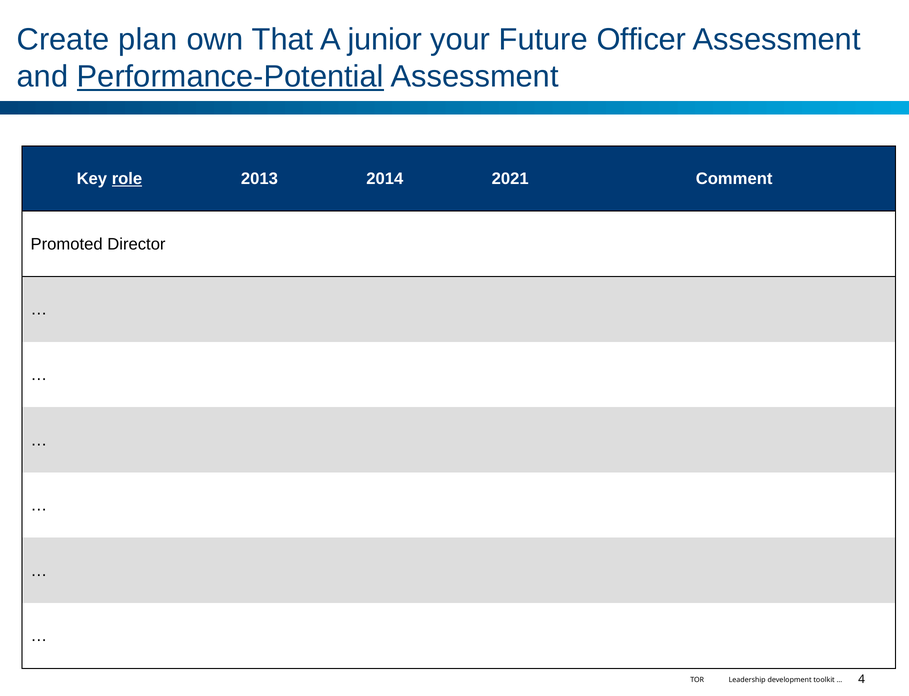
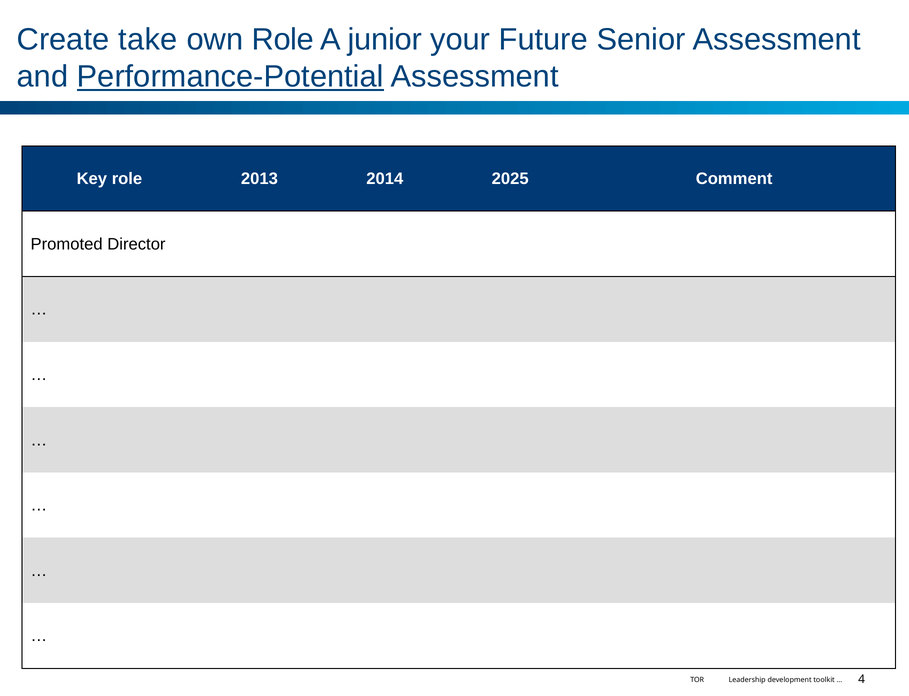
plan: plan -> take (148, 40)
own That: That -> Role (283, 40)
Officer: Officer -> Senior (641, 40)
role underline: present -> none (127, 179)
2021: 2021 -> 2025 (510, 179)
